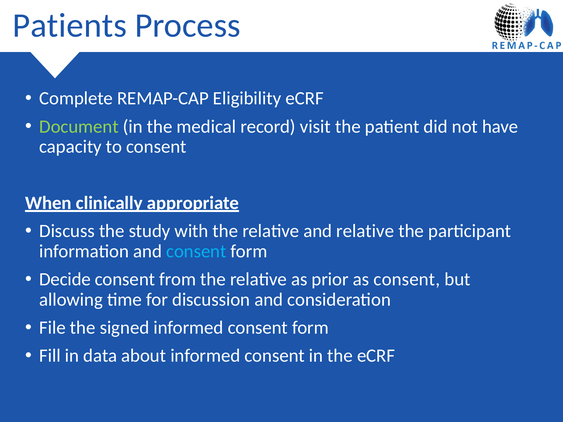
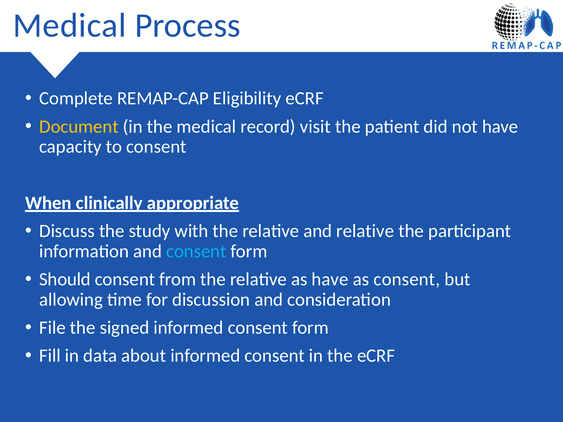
Patients: Patients -> Medical (70, 25)
Document colour: light green -> yellow (79, 127)
Decide: Decide -> Should (65, 279)
as prior: prior -> have (330, 279)
